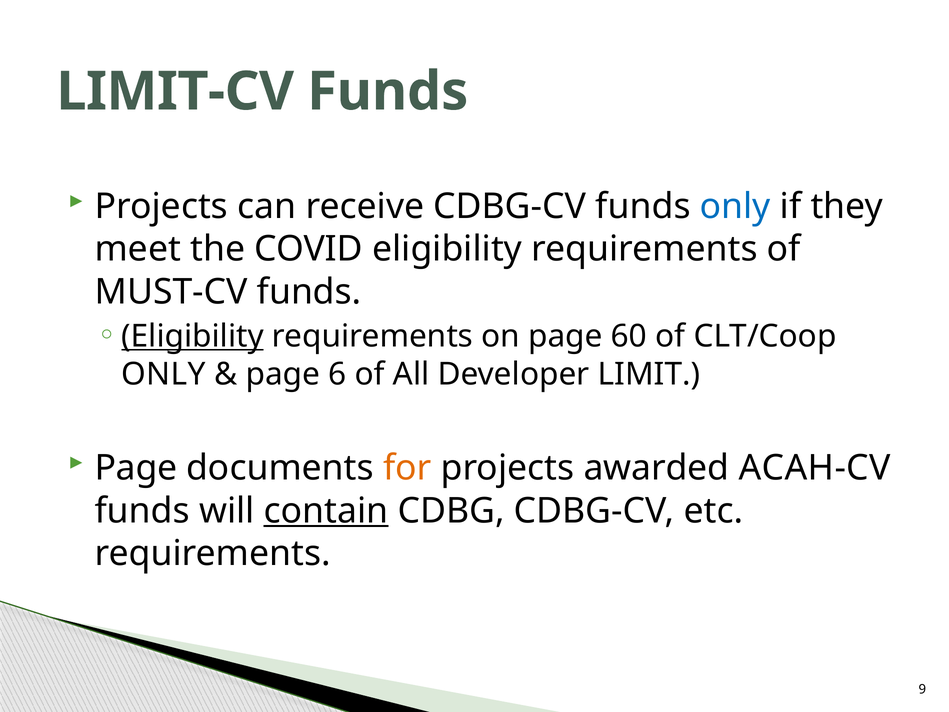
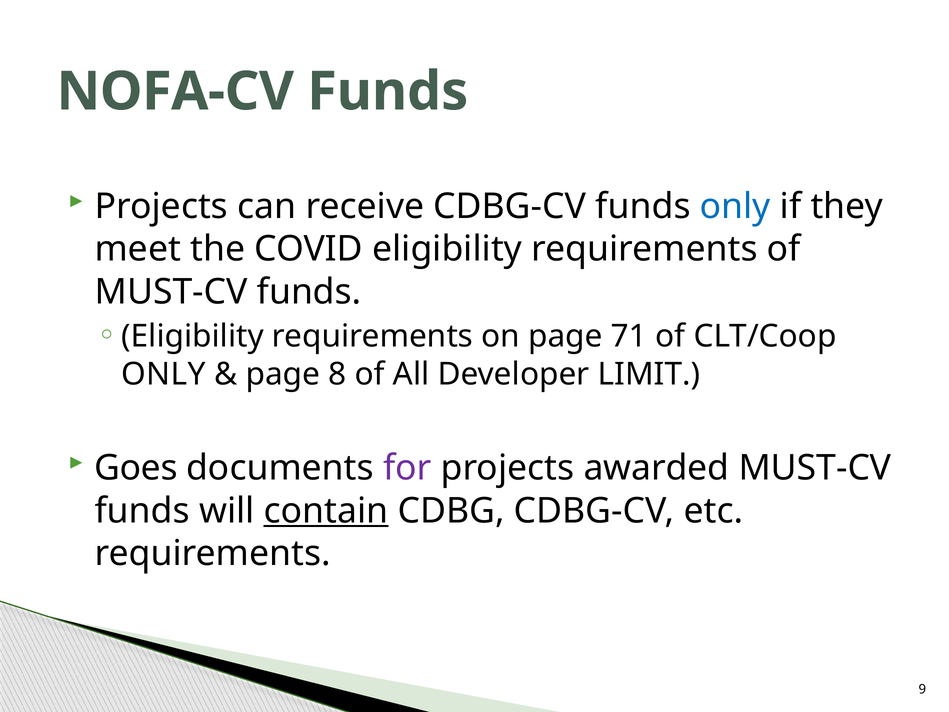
LIMIT-CV: LIMIT-CV -> NOFA-CV (175, 92)
Eligibility underline: present -> none (193, 336)
60: 60 -> 71 (629, 336)
6: 6 -> 8 (337, 374)
Page: Page -> Goes (136, 468)
for colour: orange -> purple (407, 468)
awarded ACAH-CV: ACAH-CV -> MUST-CV (815, 468)
